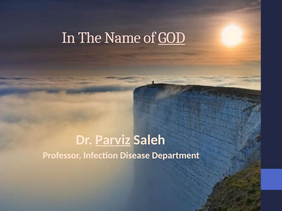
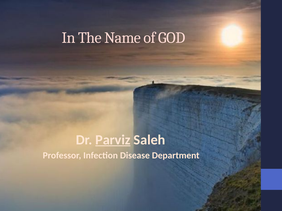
GOD underline: present -> none (172, 38)
